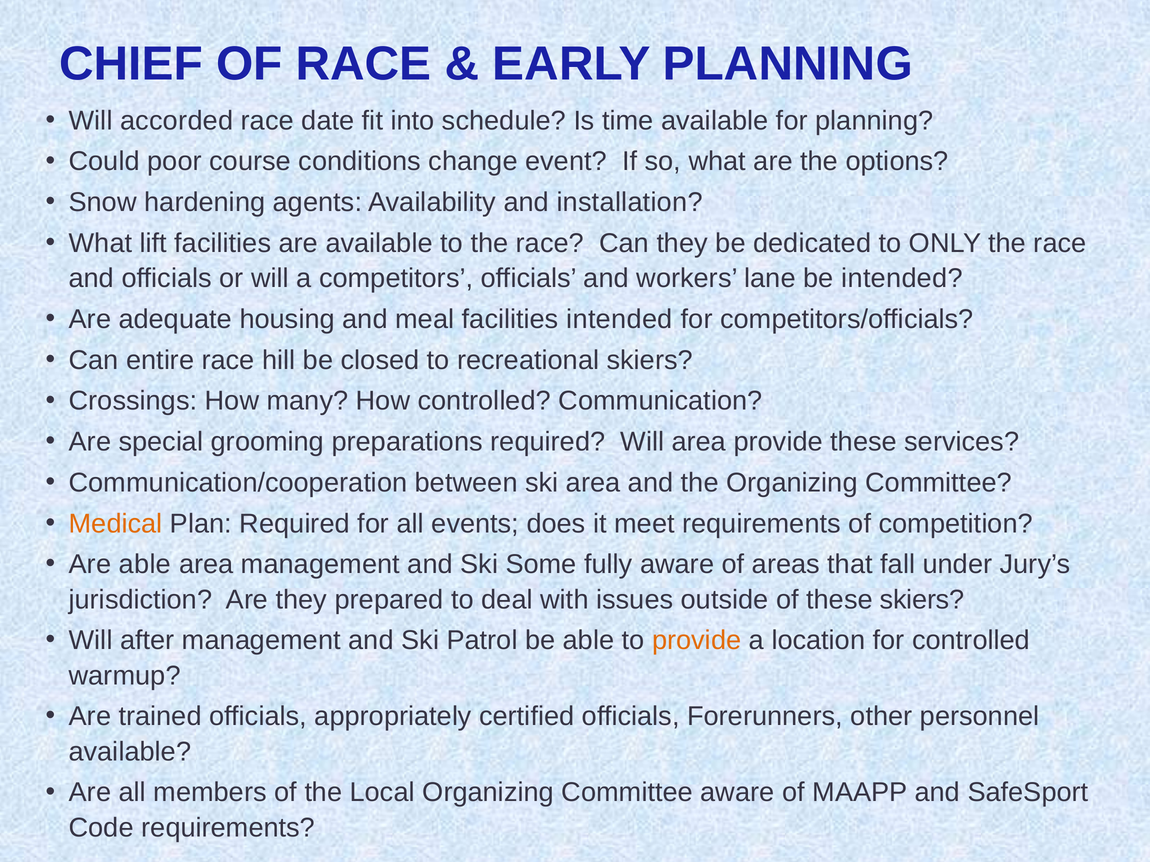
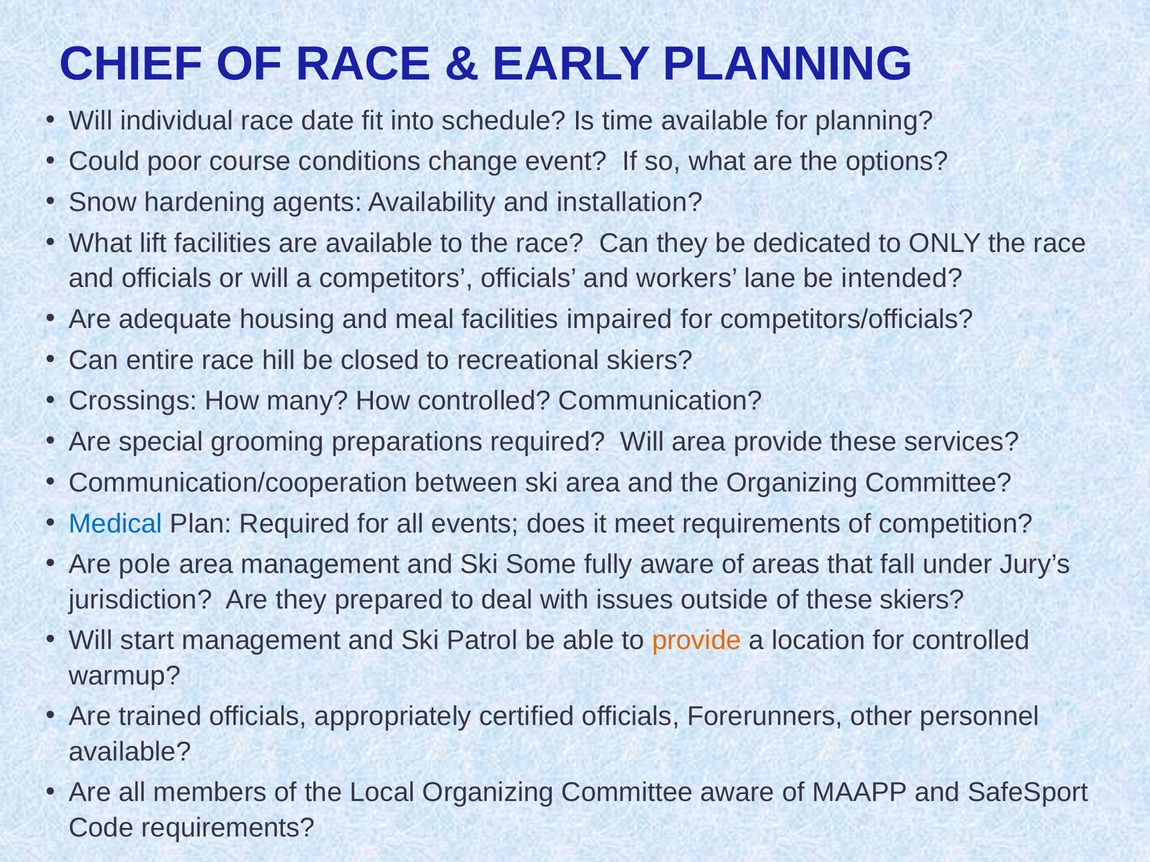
accorded: accorded -> individual (177, 121)
facilities intended: intended -> impaired (620, 319)
Medical colour: orange -> blue (116, 524)
Are able: able -> pole (145, 565)
after: after -> start (147, 641)
